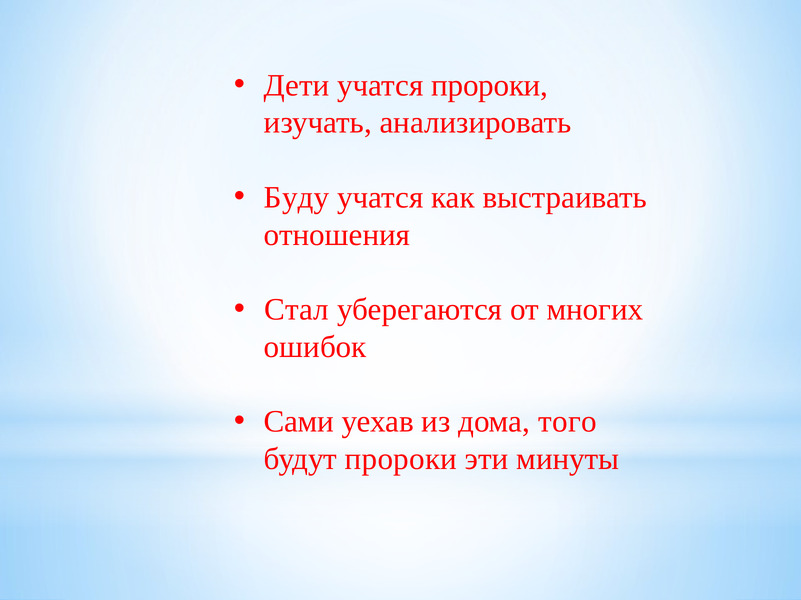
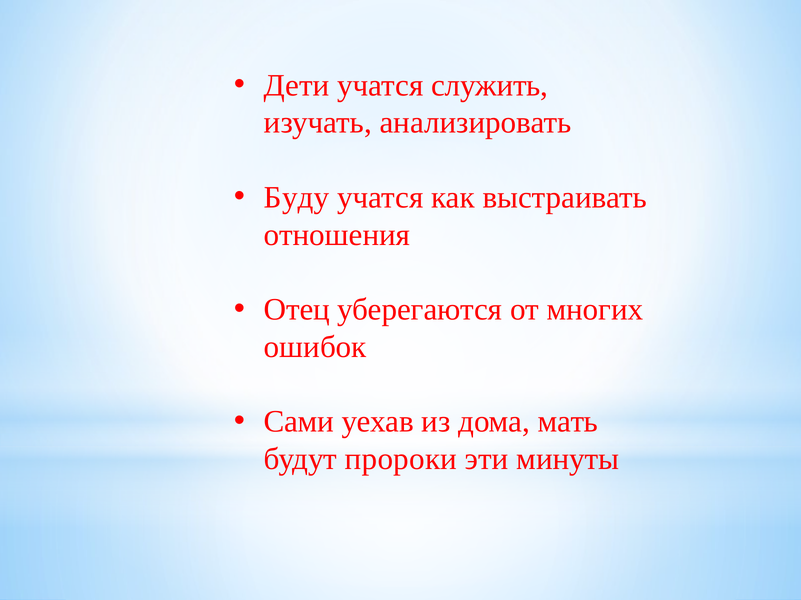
учатся пророки: пророки -> служить (490, 85)
Стал: Стал -> Отец (297, 310)
того: того -> мать (568, 422)
